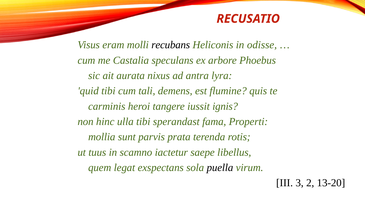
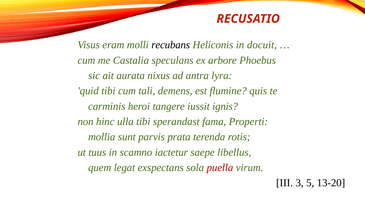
odisse: odisse -> docuit (262, 45)
puella colour: black -> red (220, 167)
2: 2 -> 5 (310, 182)
